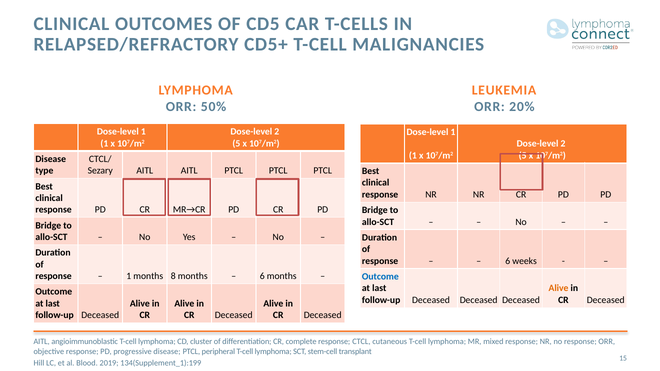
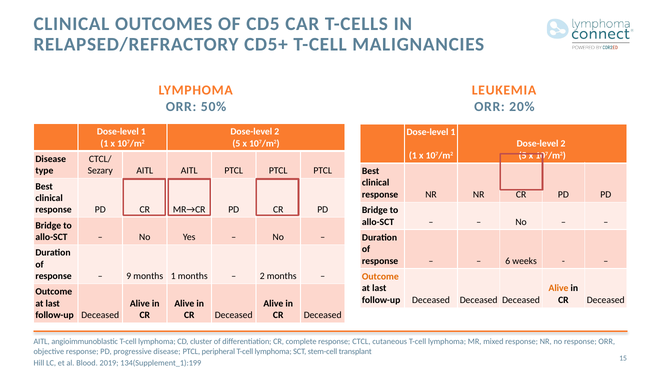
1: 1 -> 9 (129, 276)
months 8: 8 -> 1 (173, 276)
6: 6 -> 2 (262, 276)
Outcome colour: blue -> orange (380, 277)
